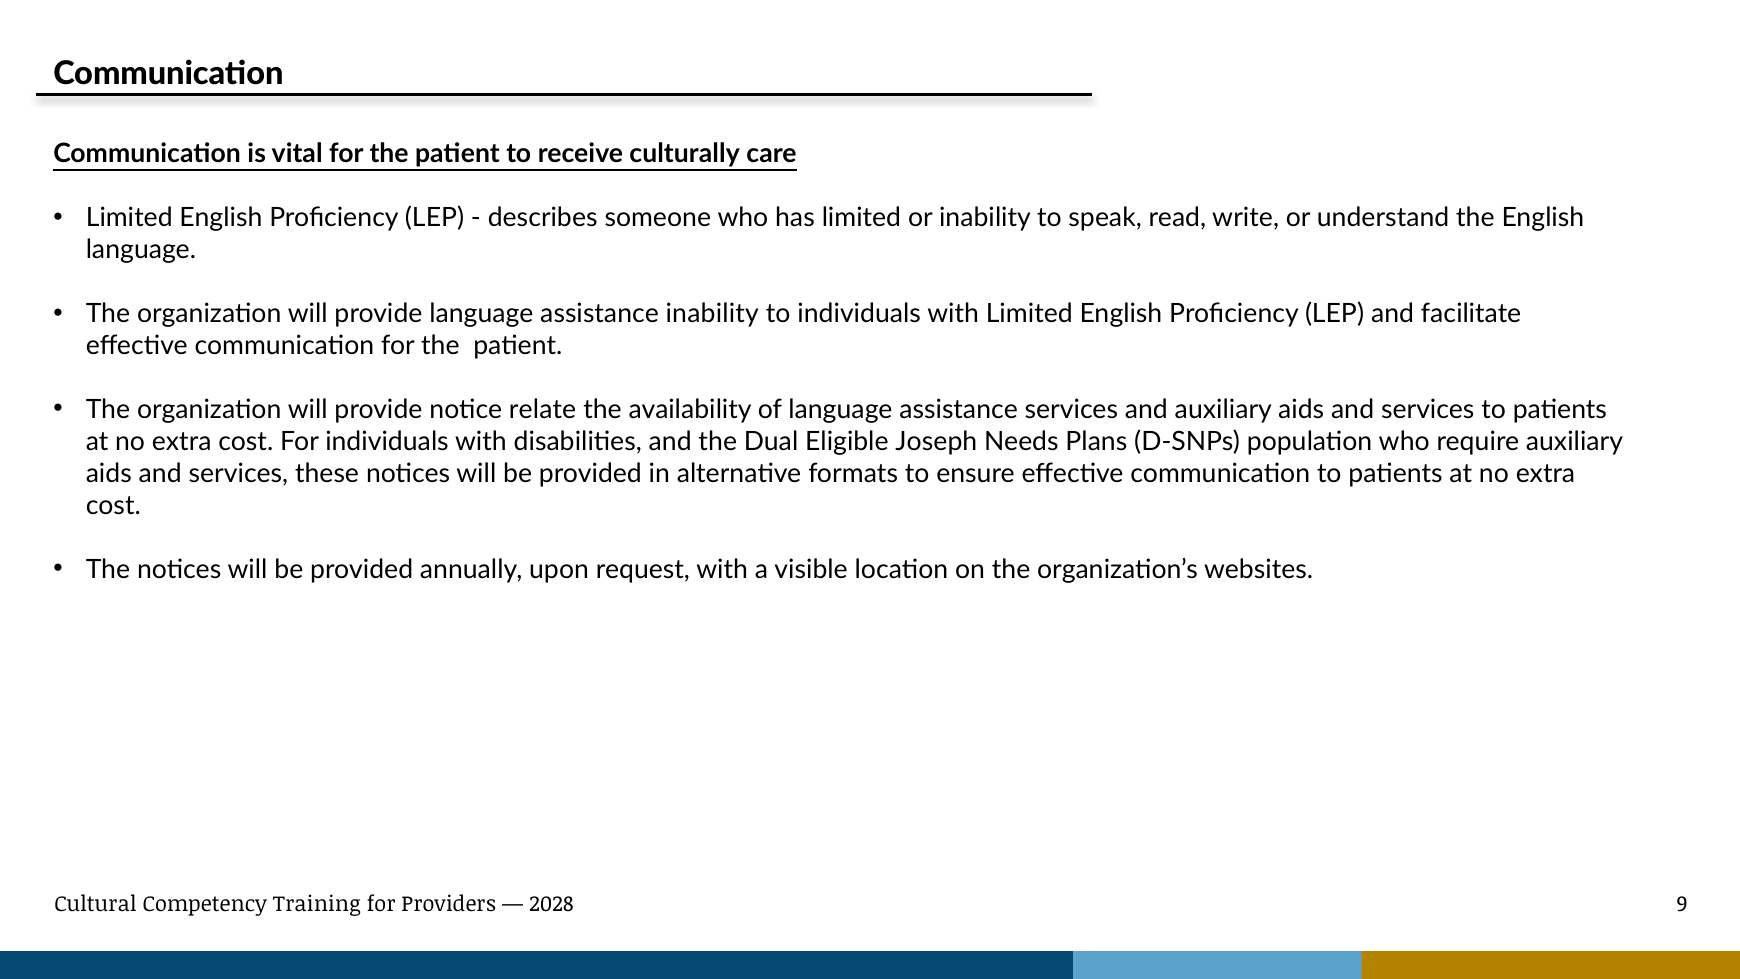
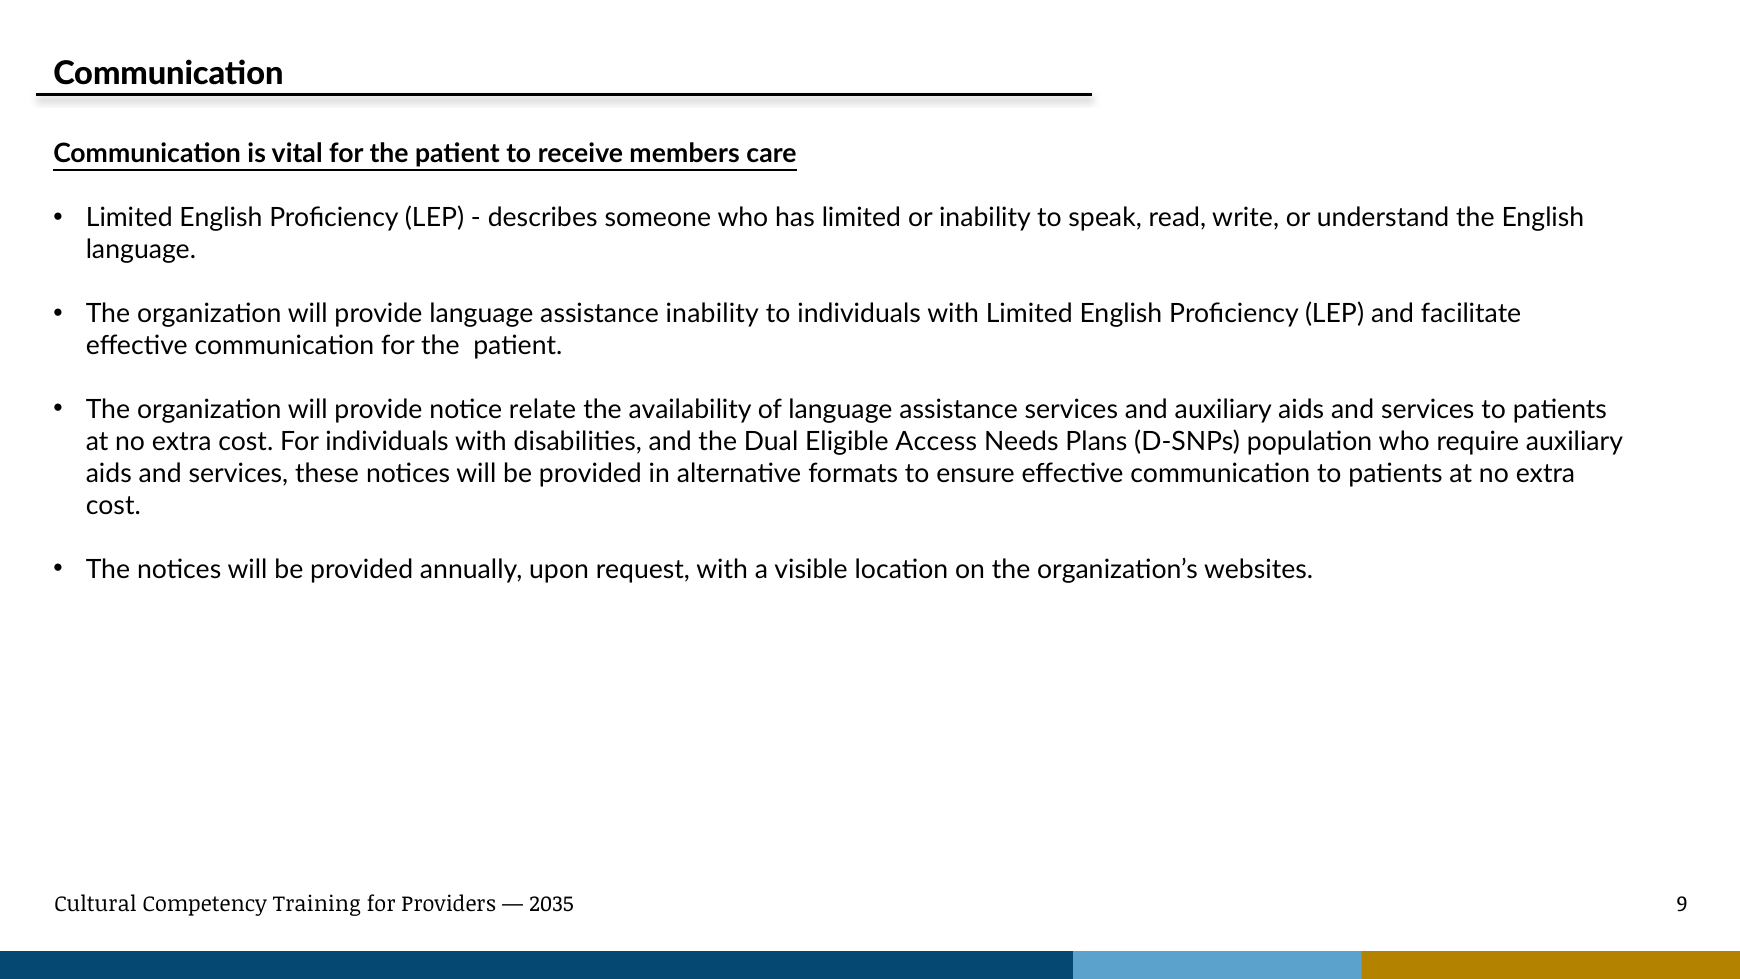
culturally: culturally -> members (685, 154)
Joseph: Joseph -> Access (936, 441)
2028: 2028 -> 2035 (552, 904)
